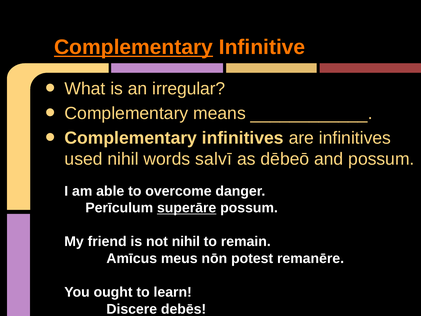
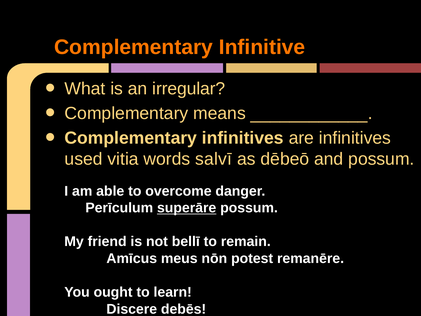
Complementary underline: present -> none (134, 47)
used nihil: nihil -> vitia (123, 159)
not nihil: nihil -> bellī (186, 242)
